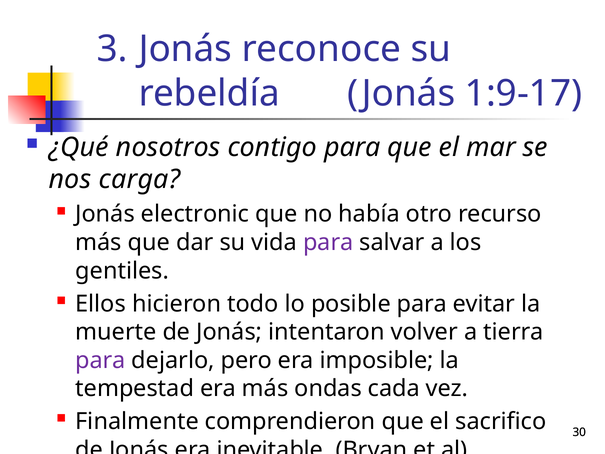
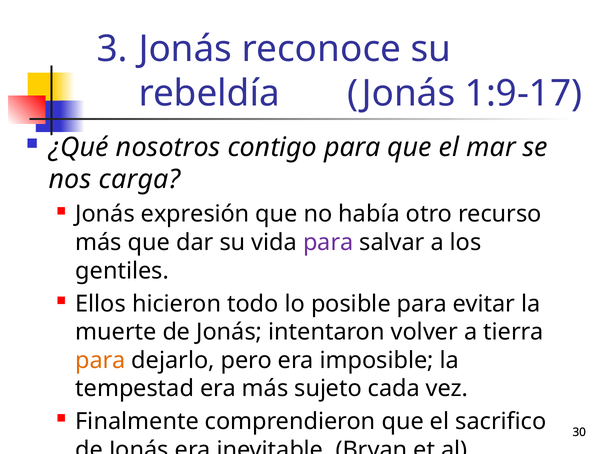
electronic: electronic -> expresión (195, 214)
para colour: purple -> orange (100, 360)
ondas: ondas -> sujeto (328, 388)
